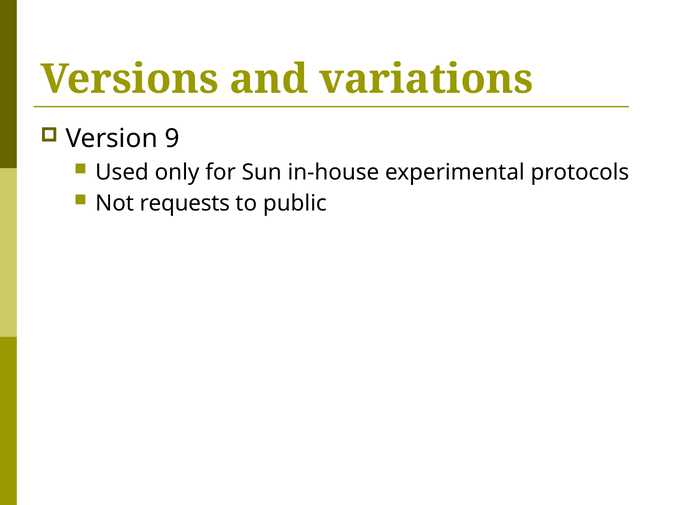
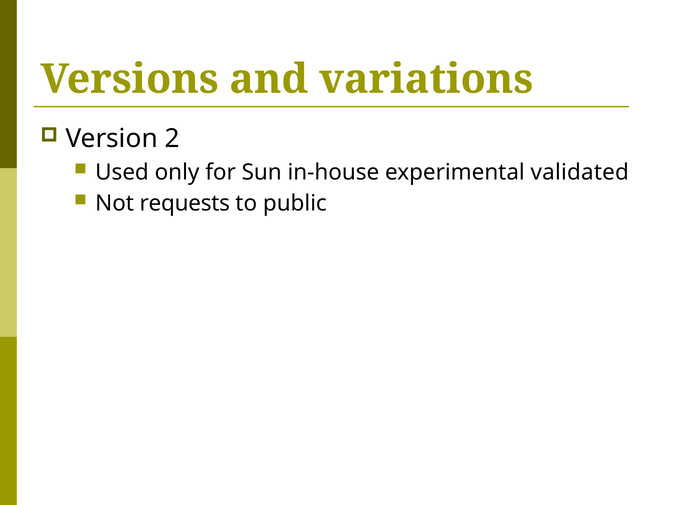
9: 9 -> 2 (172, 139)
protocols: protocols -> validated (580, 172)
